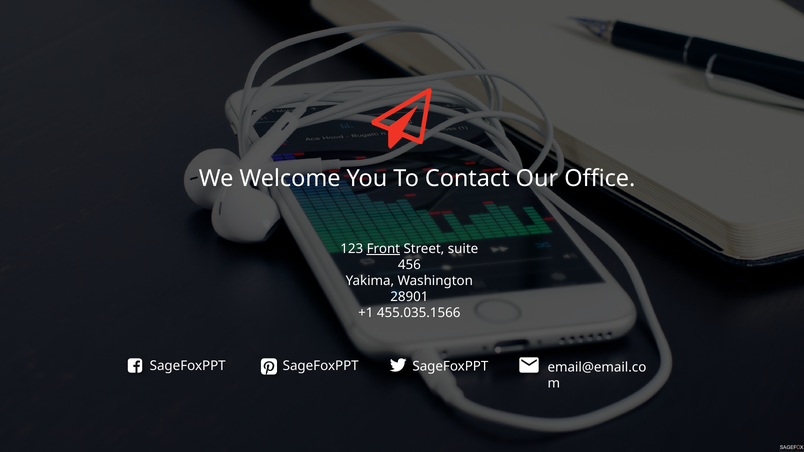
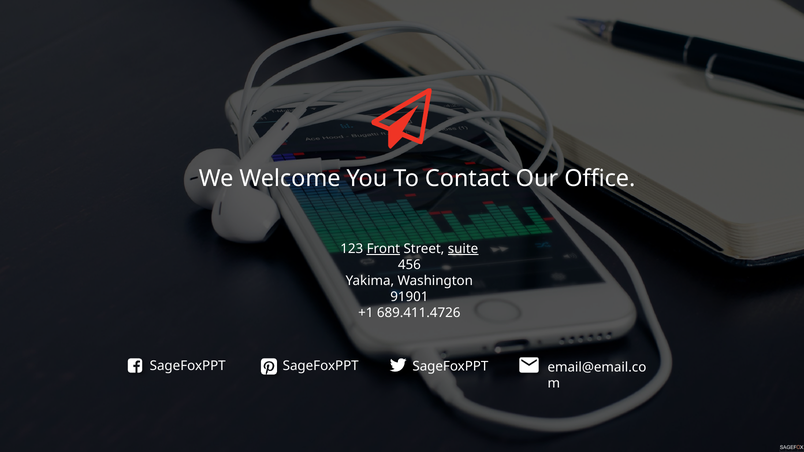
suite underline: none -> present (463, 249)
28901: 28901 -> 91901 (409, 297)
455.035.1566: 455.035.1566 -> 689.411.4726 (419, 313)
